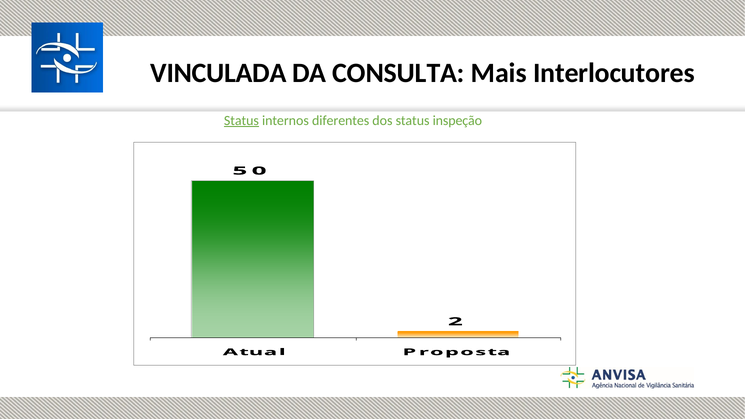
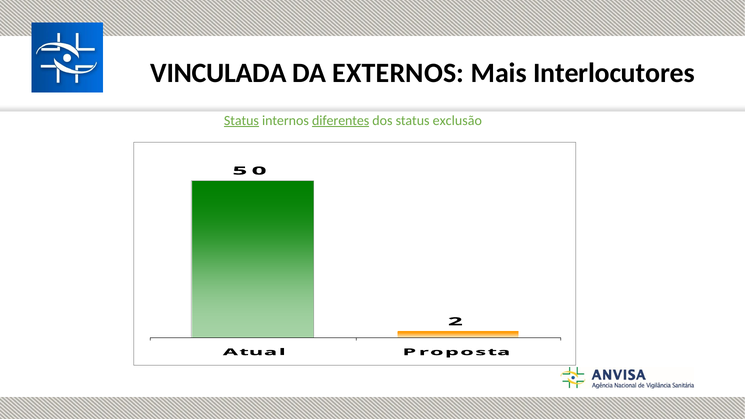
CONSULTA: CONSULTA -> EXTERNOS (398, 73)
diferentes underline: none -> present (341, 120)
inspeção: inspeção -> exclusão (457, 120)
